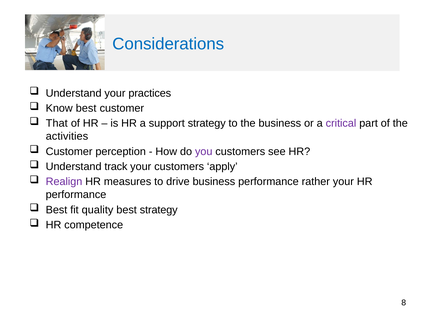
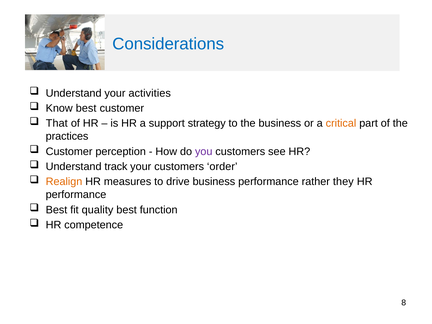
practices: practices -> activities (150, 93)
critical colour: purple -> orange (341, 123)
activities: activities -> practices (67, 136)
apply: apply -> order (222, 167)
Realign colour: purple -> orange (64, 182)
rather your: your -> they (343, 182)
best strategy: strategy -> function (159, 210)
